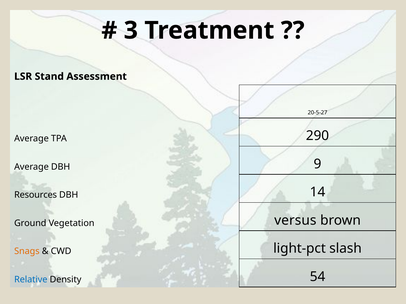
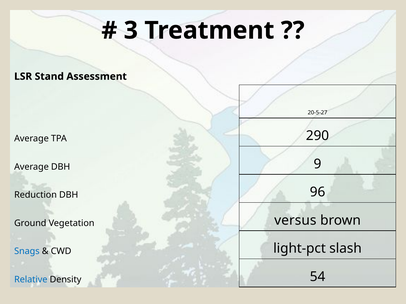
Resources: Resources -> Reduction (36, 195)
14: 14 -> 96 (318, 192)
Snags colour: orange -> blue (27, 252)
